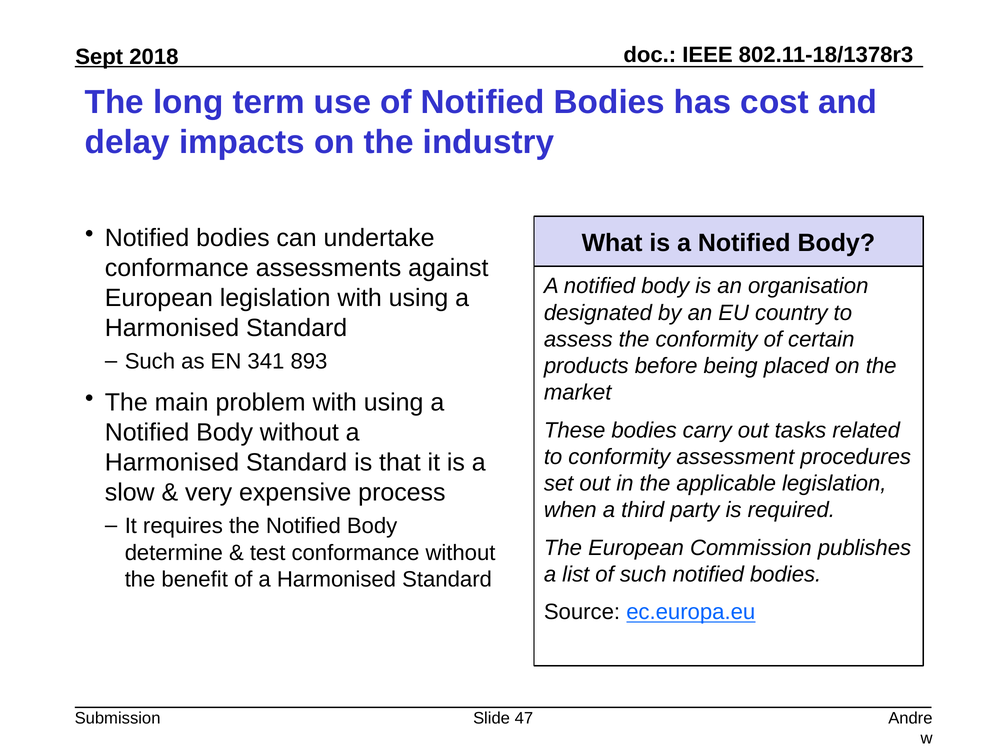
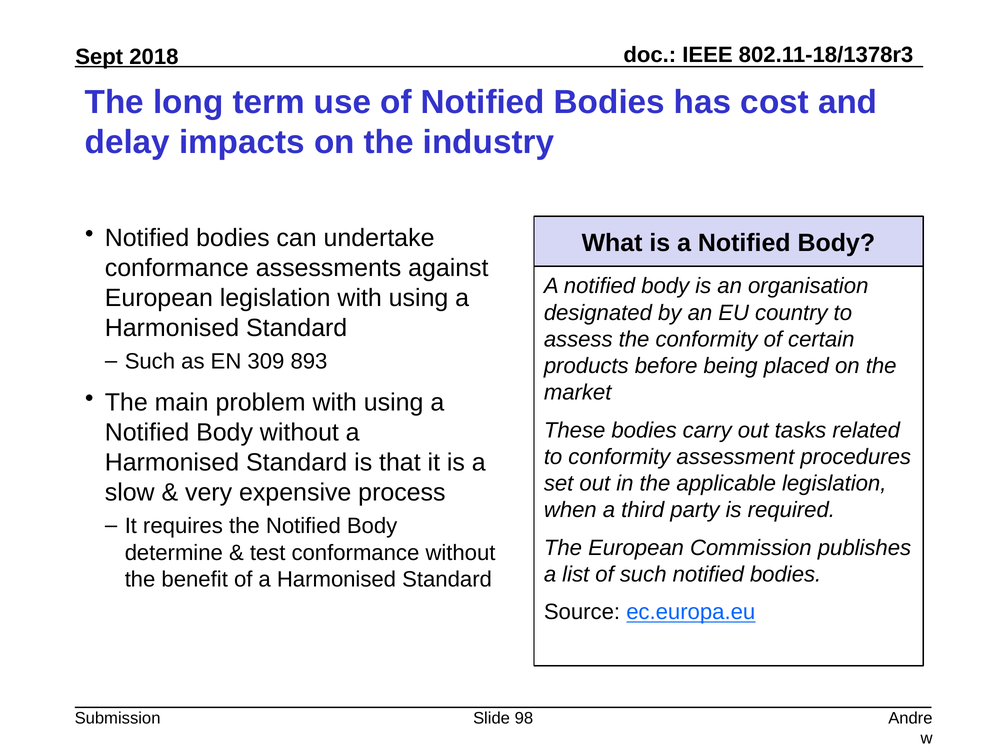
341: 341 -> 309 (266, 361)
47: 47 -> 98 (524, 718)
